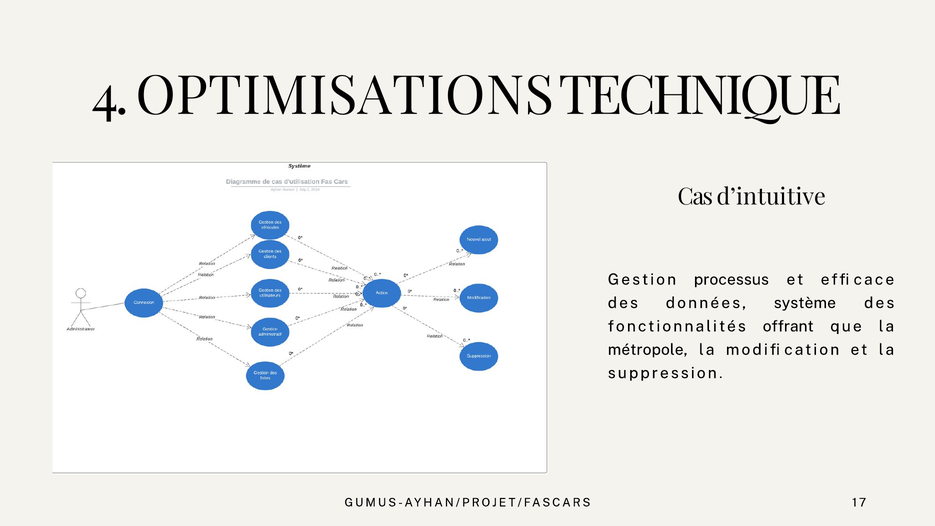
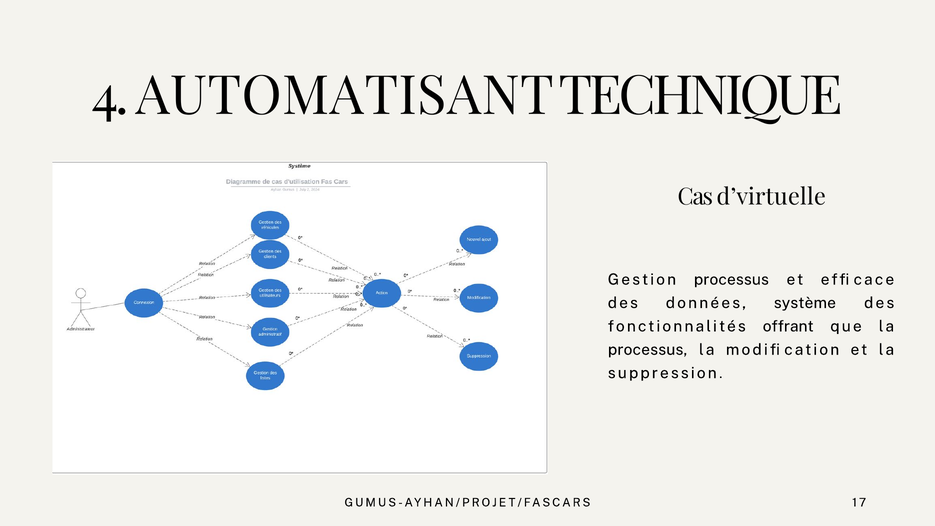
OPTIMISATIONS: OPTIMISATIONS -> AUTOMATISANT (345, 96)
d’intuitive: d’intuitive -> d’virtuelle (771, 197)
métropole: métropole -> processus (648, 350)
